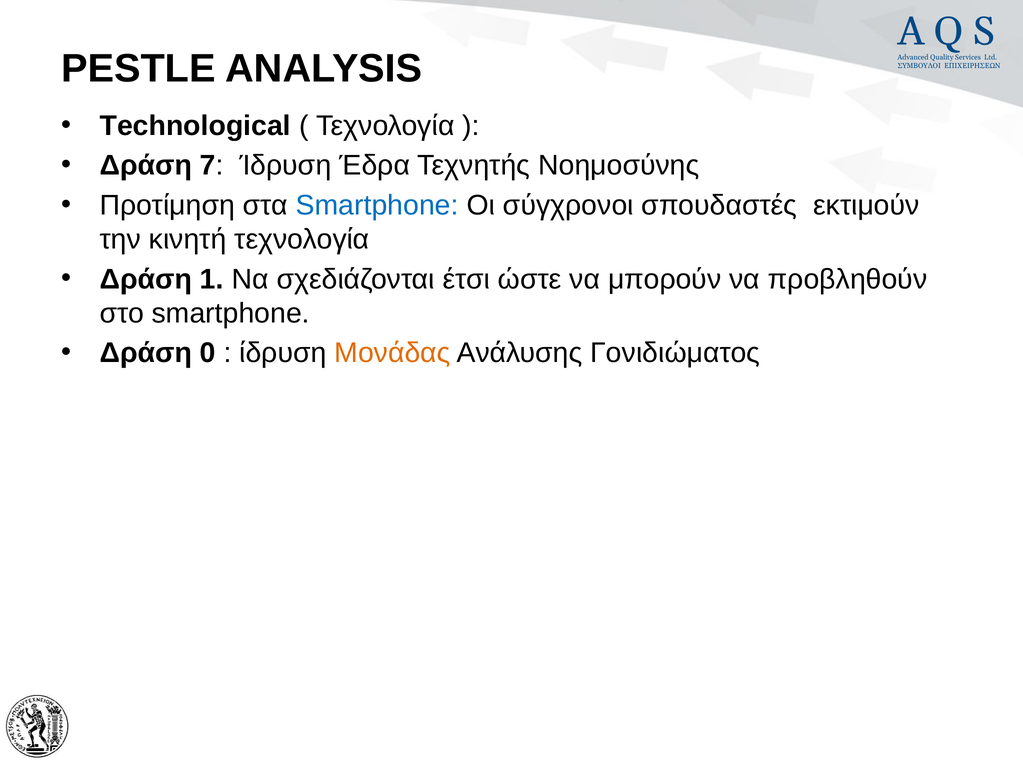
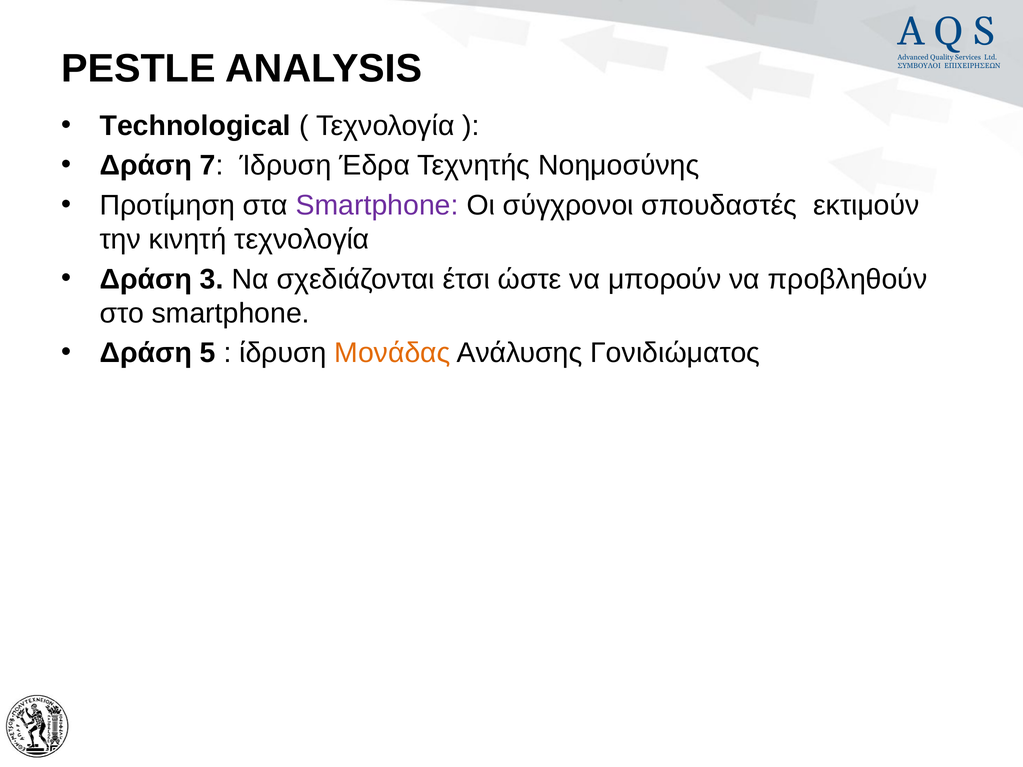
Smartphone colour: blue -> purple (377, 205)
1: 1 -> 3 (212, 279)
0: 0 -> 5 (208, 353)
